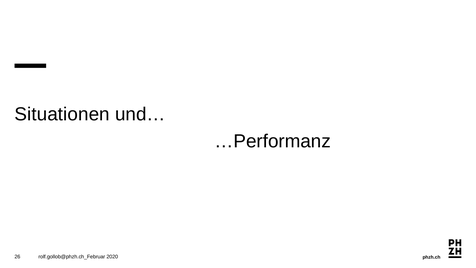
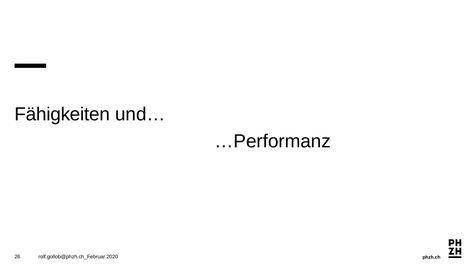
Situationen: Situationen -> Fähigkeiten (62, 114)
